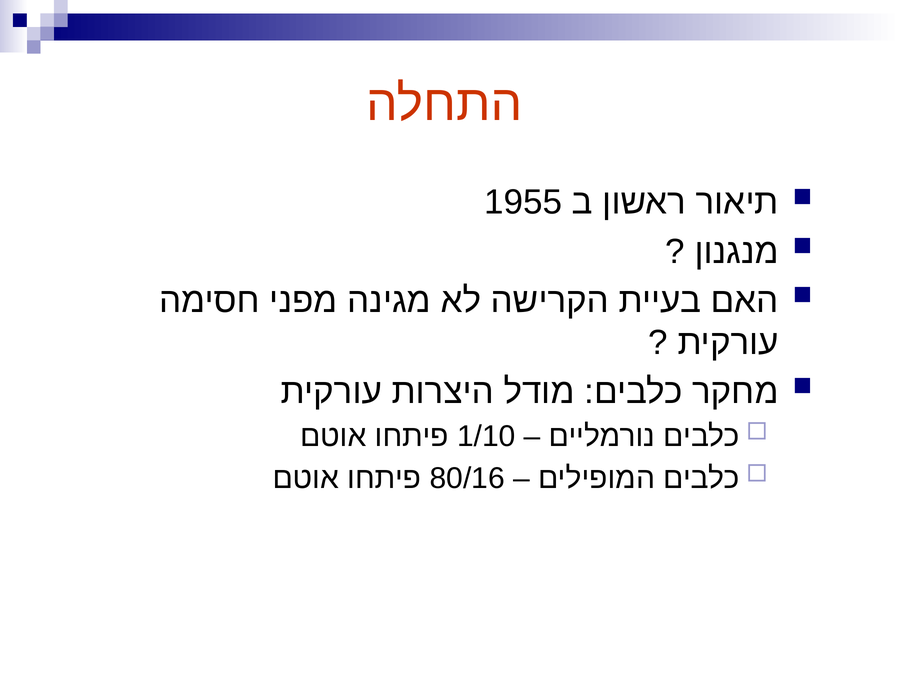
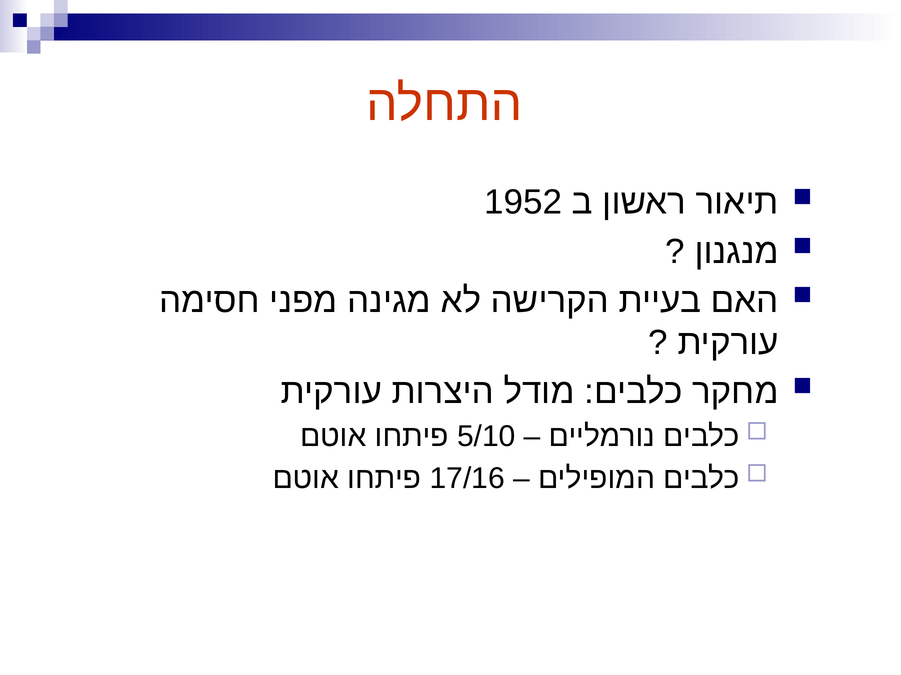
1955: 1955 -> 1952 (523, 203)
1/10: 1/10 -> 5/10 (486, 437)
80/16: 80/16 -> 17/16 (467, 479)
